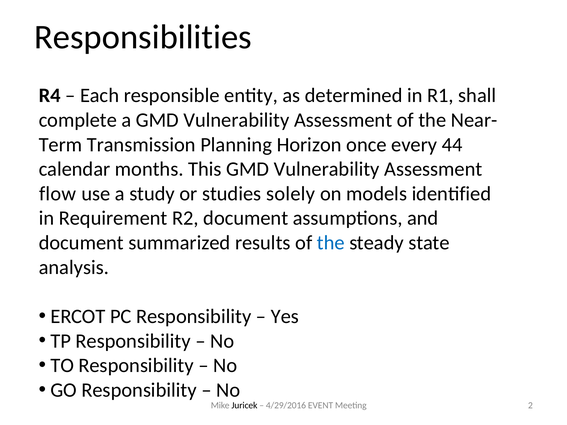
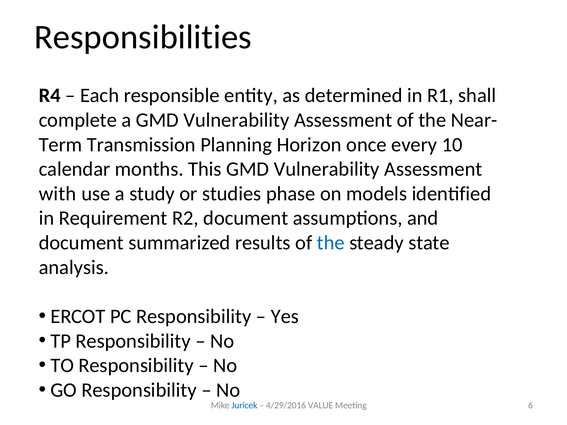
44: 44 -> 10 (452, 145)
flow: flow -> with (58, 194)
solely: solely -> phase (291, 194)
Juricek colour: black -> blue (244, 406)
EVENT: EVENT -> VALUE (321, 406)
2: 2 -> 6 (530, 406)
